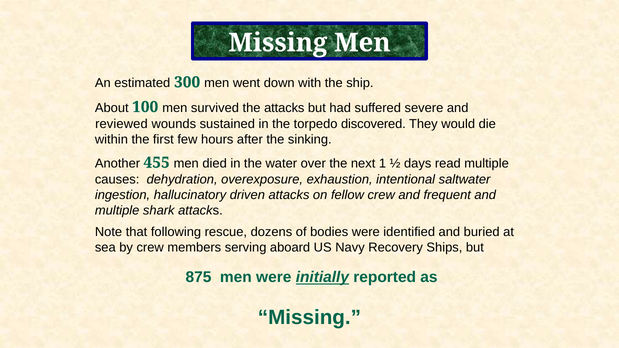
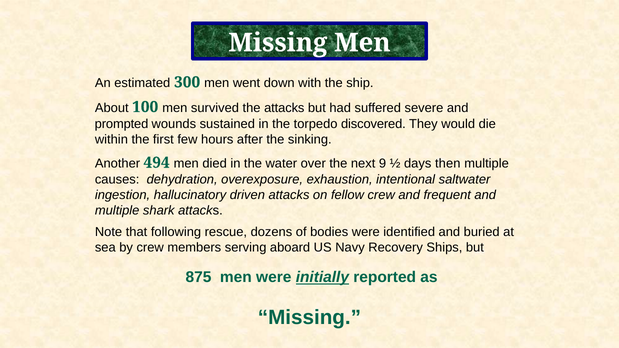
reviewed: reviewed -> prompted (122, 124)
455: 455 -> 494 (157, 163)
1: 1 -> 9 (382, 164)
read: read -> then (448, 164)
